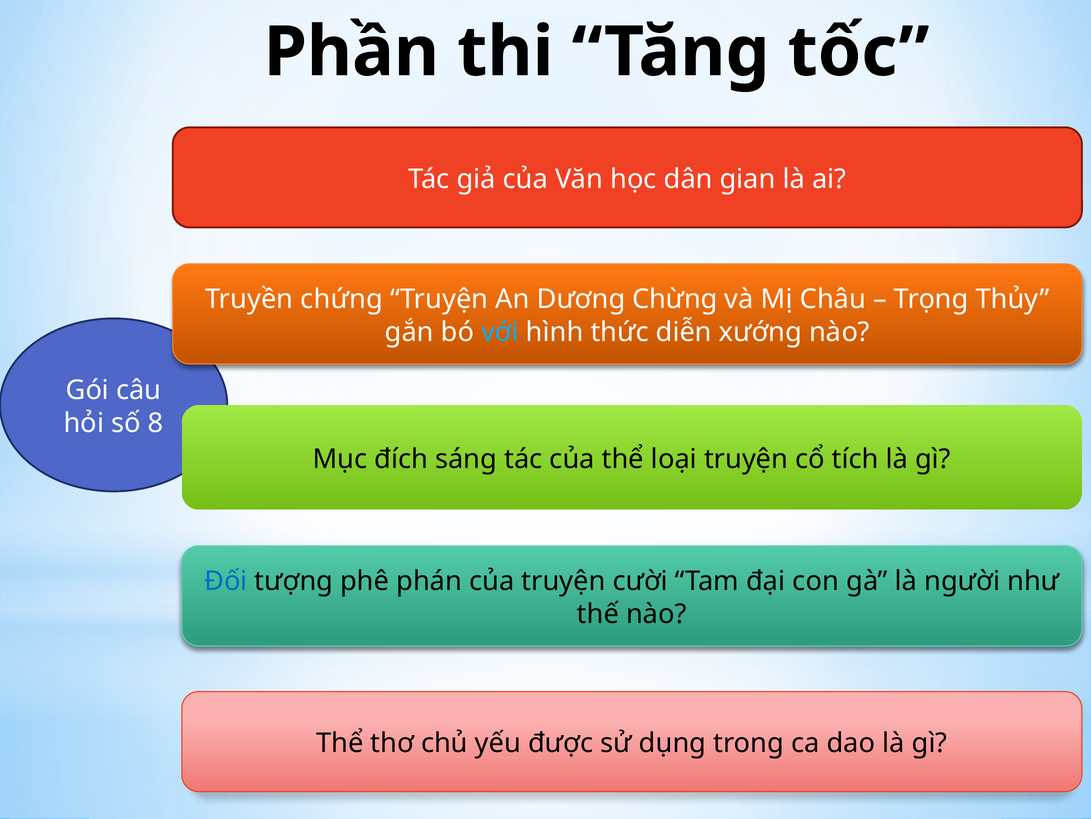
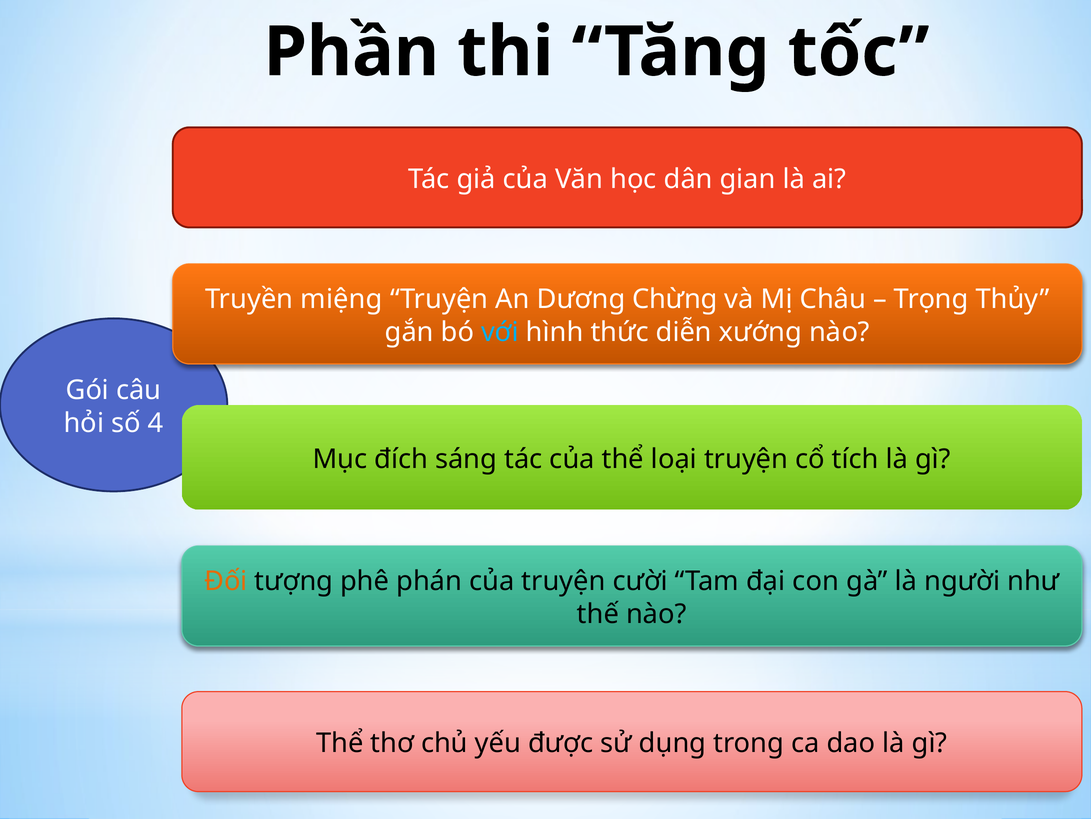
chứng: chứng -> miệng (342, 299)
8: 8 -> 4 (155, 423)
Đối colour: blue -> orange (226, 581)
